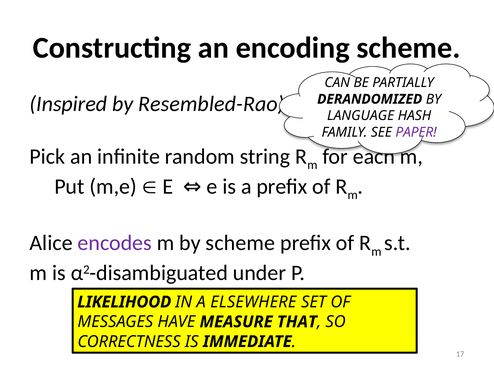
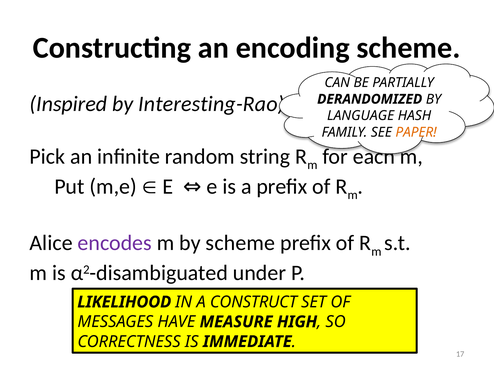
Resembled-Rao: Resembled-Rao -> Interesting-Rao (211, 104)
PAPER colour: purple -> orange (416, 132)
ELSEWHERE: ELSEWHERE -> CONSTRUCT (253, 302)
THAT: THAT -> HIGH (297, 321)
